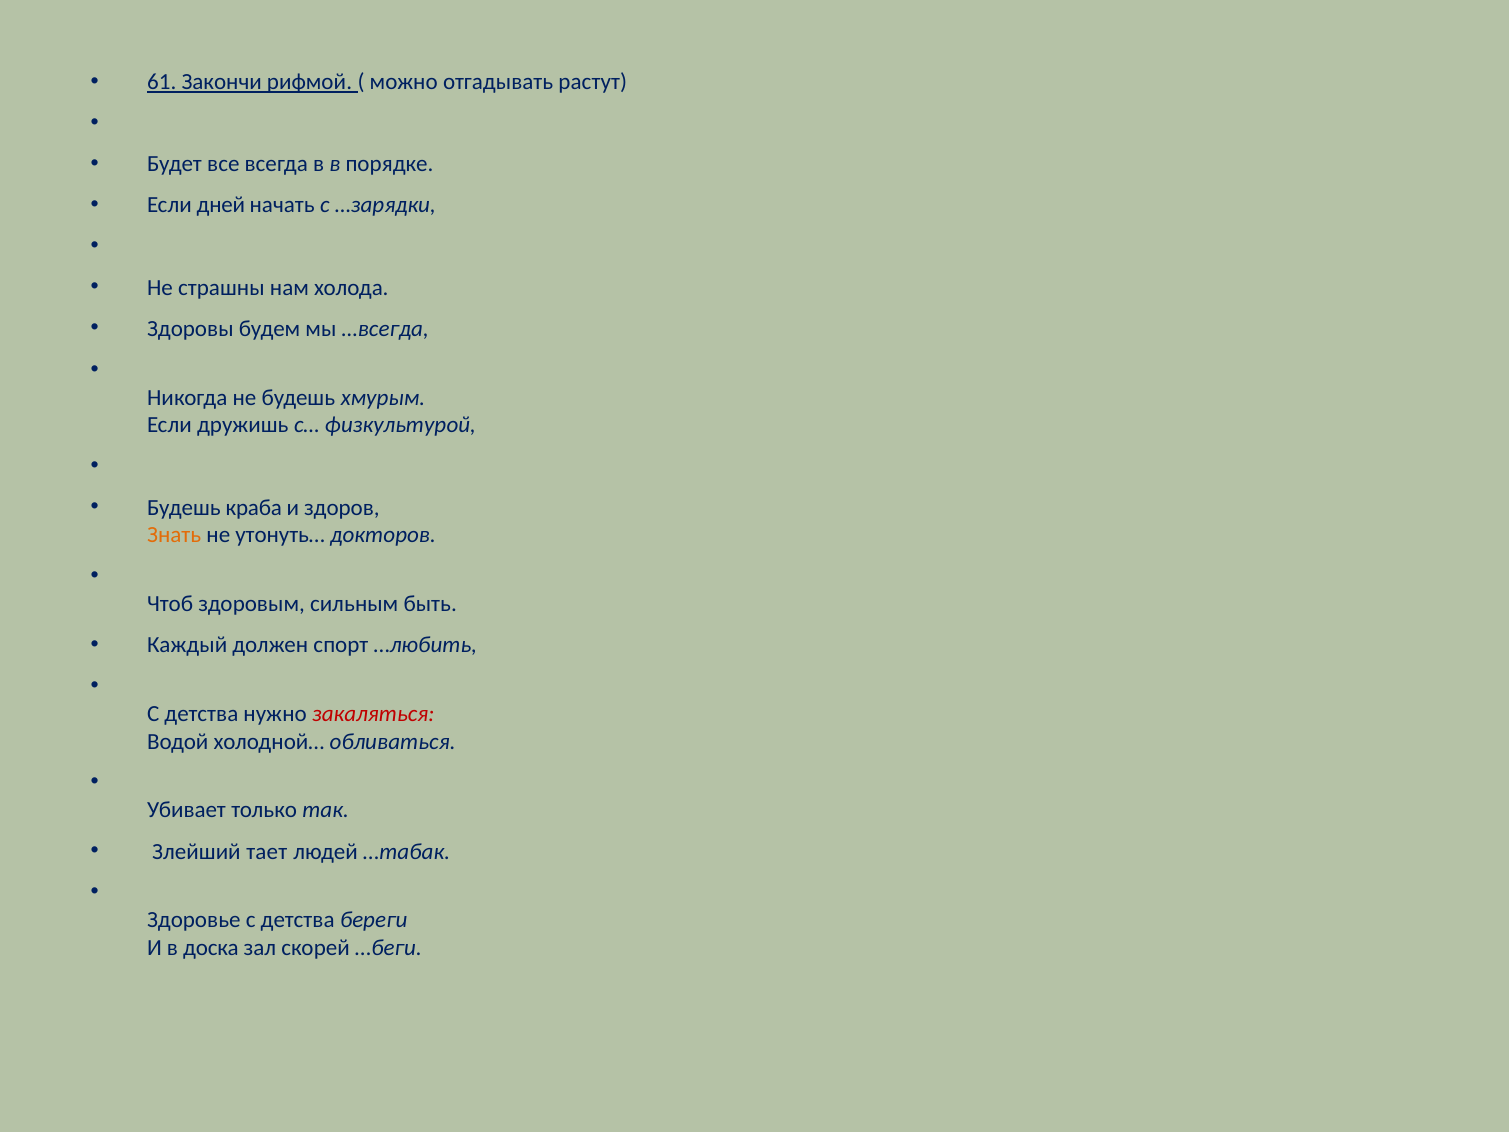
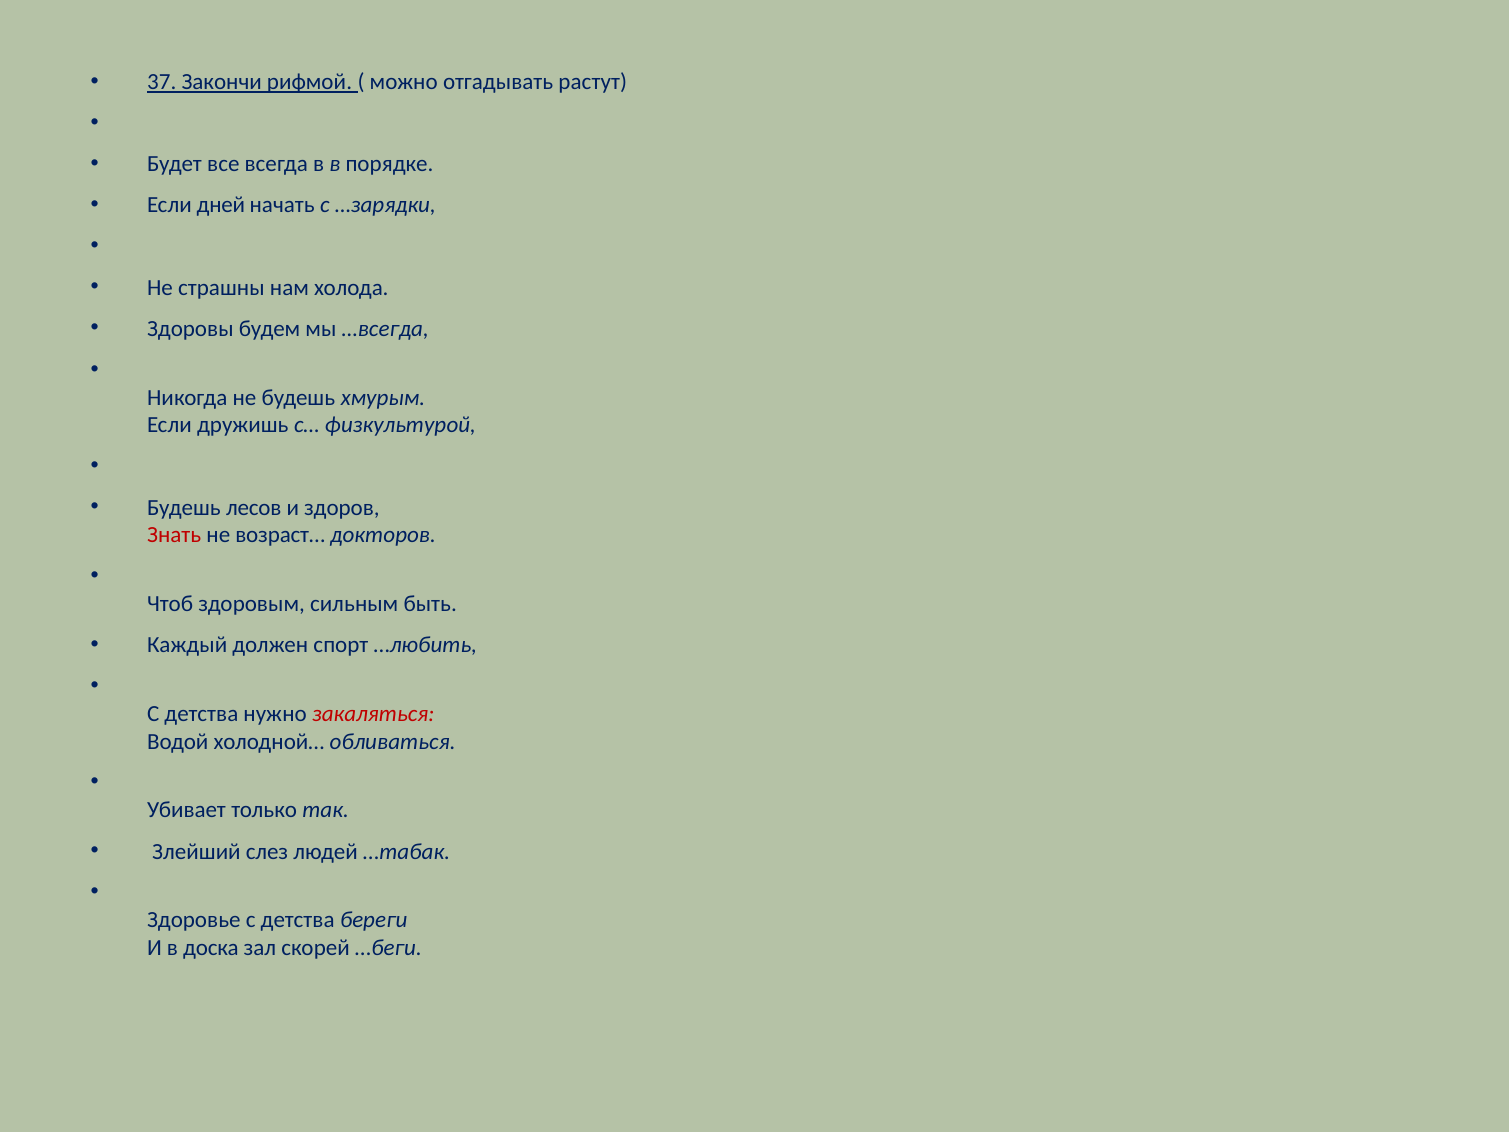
61: 61 -> 37 (162, 82)
краба: краба -> лесов (254, 507)
Знать colour: orange -> red (174, 535)
утонуть…: утонуть… -> возраст… (280, 535)
тает: тает -> слез (267, 851)
